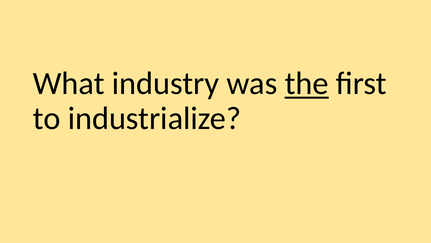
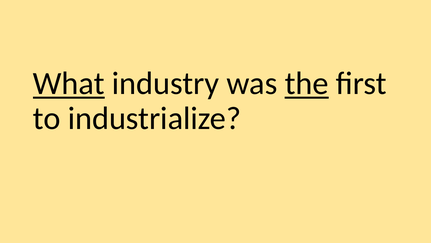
What underline: none -> present (69, 83)
